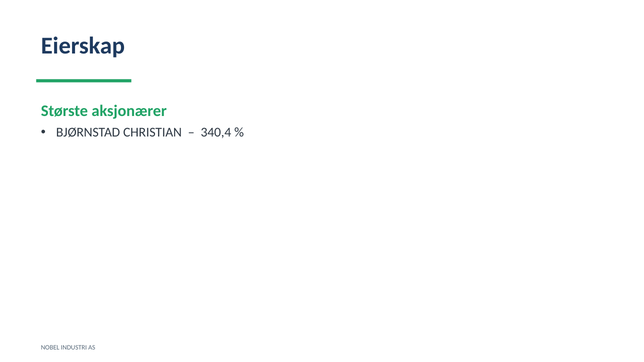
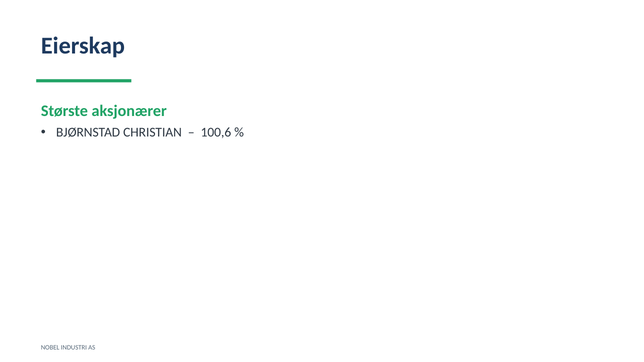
340,4: 340,4 -> 100,6 (216, 132)
